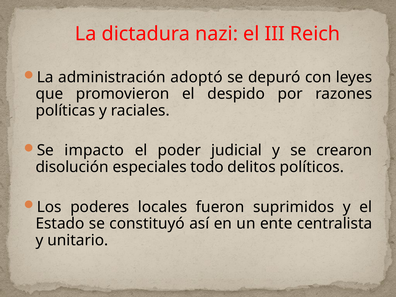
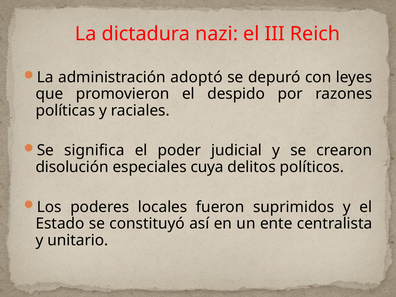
impacto: impacto -> significa (94, 150)
todo: todo -> cuya (207, 167)
